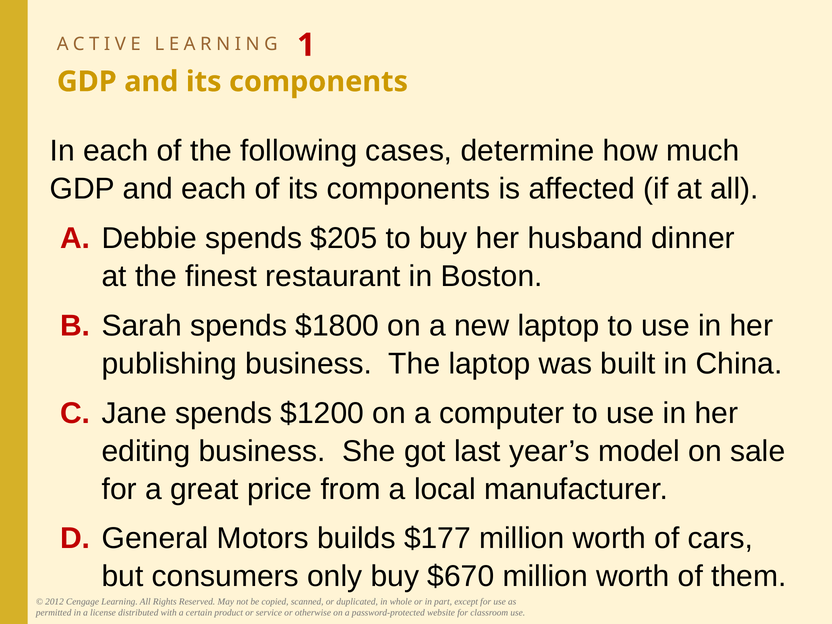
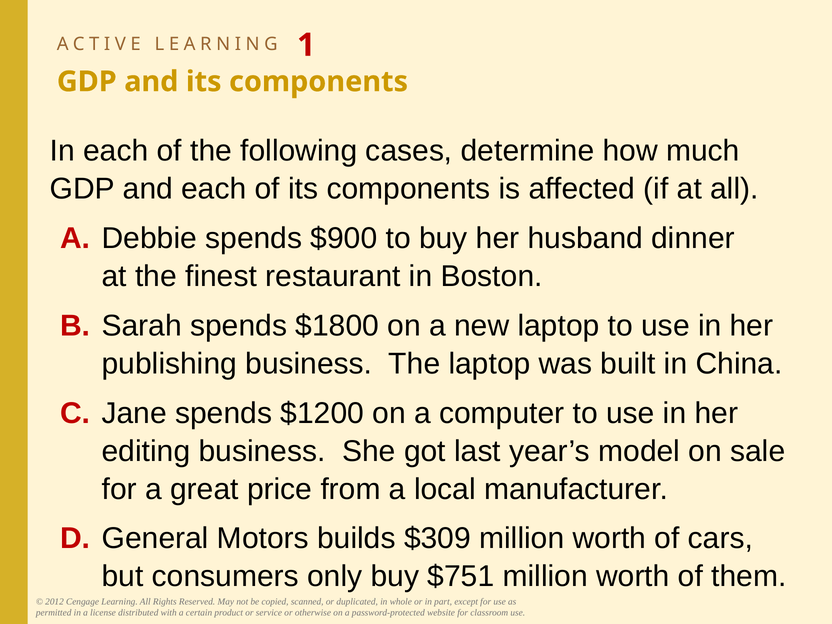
$205: $205 -> $900 (344, 238)
$177: $177 -> $309 (437, 539)
$670: $670 -> $751 (461, 577)
